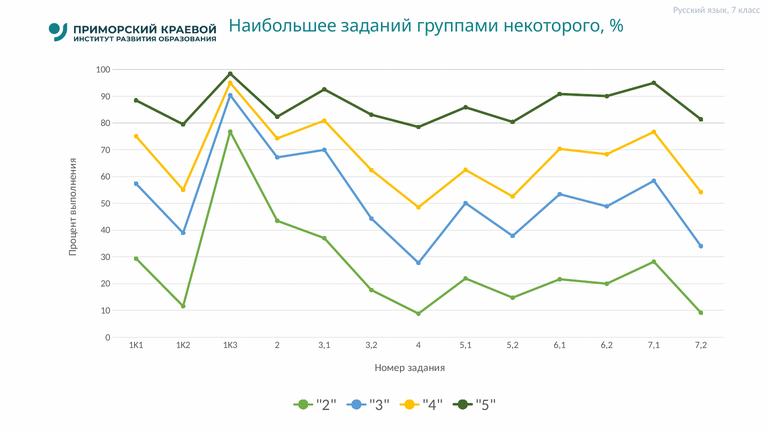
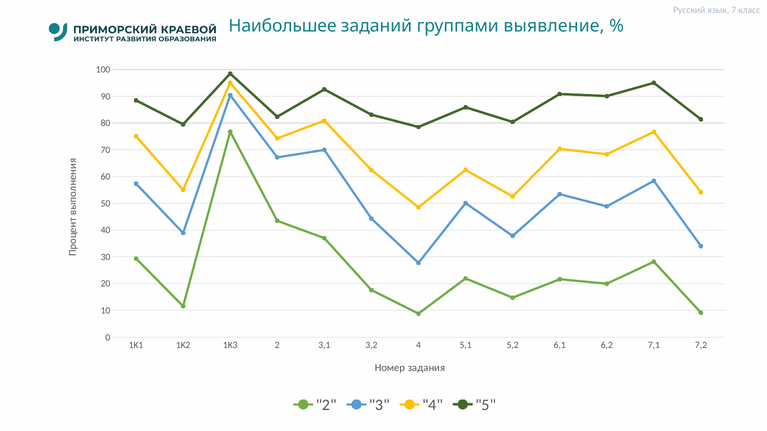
некоторого: некоторого -> выявление (554, 26)
